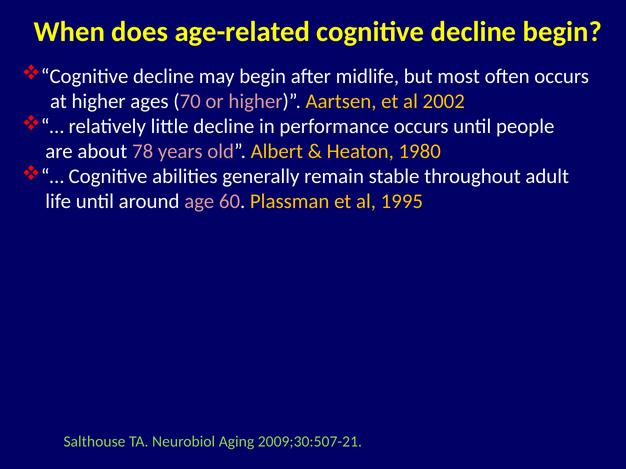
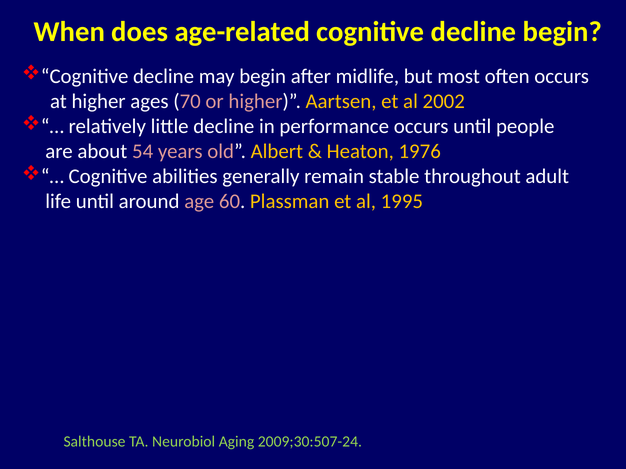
78: 78 -> 54 (143, 152)
1980: 1980 -> 1976 (420, 152)
2009;30:507-21: 2009;30:507-21 -> 2009;30:507-24 (310, 442)
